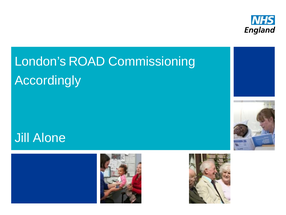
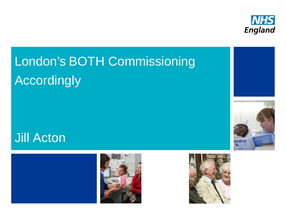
ROAD: ROAD -> BOTH (87, 61)
Alone: Alone -> Acton (49, 138)
